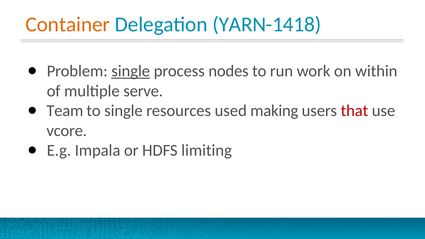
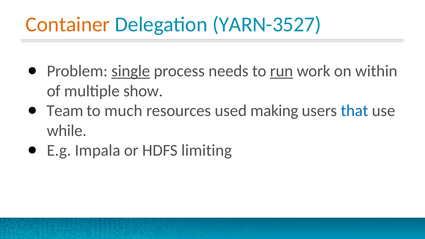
YARN-1418: YARN-1418 -> YARN-3527 (267, 24)
nodes: nodes -> needs (228, 71)
run underline: none -> present (282, 71)
serve: serve -> show (143, 91)
to single: single -> much (123, 111)
that colour: red -> blue (354, 111)
vcore: vcore -> while (67, 131)
